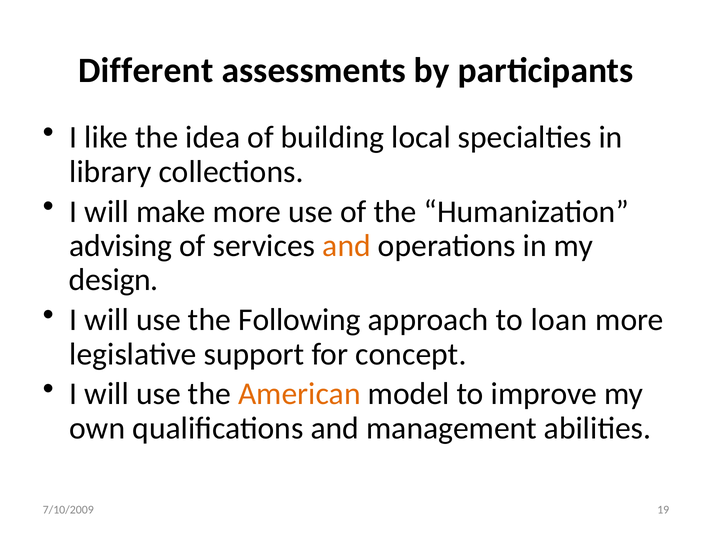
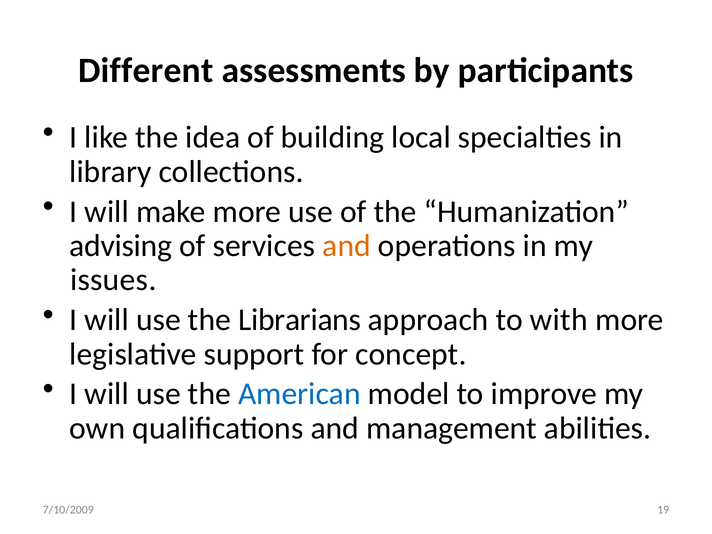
design: design -> issues (113, 280)
Following: Following -> Librarians (300, 320)
loan: loan -> with (559, 320)
American colour: orange -> blue (299, 394)
